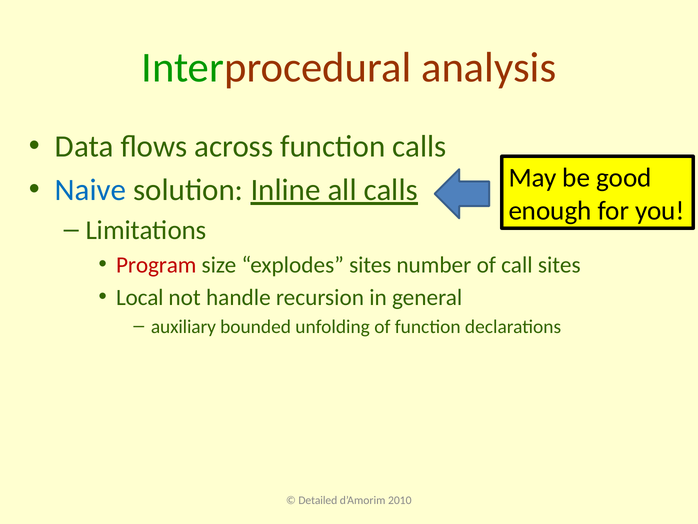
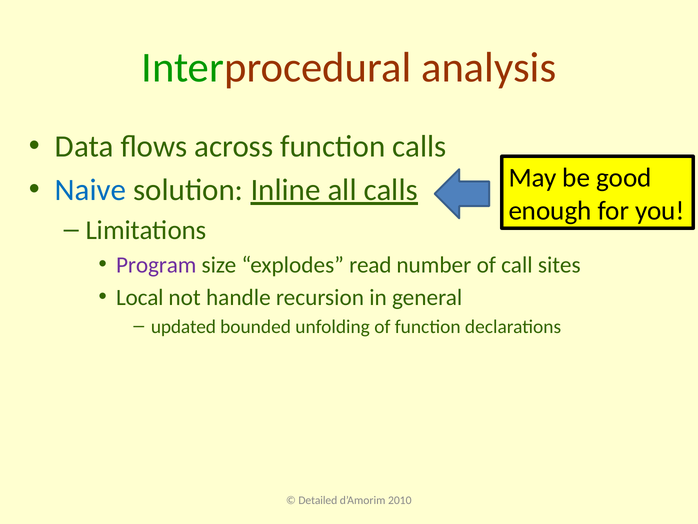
Program colour: red -> purple (156, 265)
explodes sites: sites -> read (370, 265)
auxiliary: auxiliary -> updated (183, 326)
